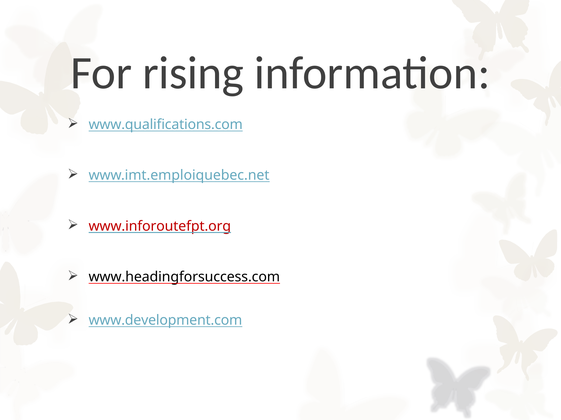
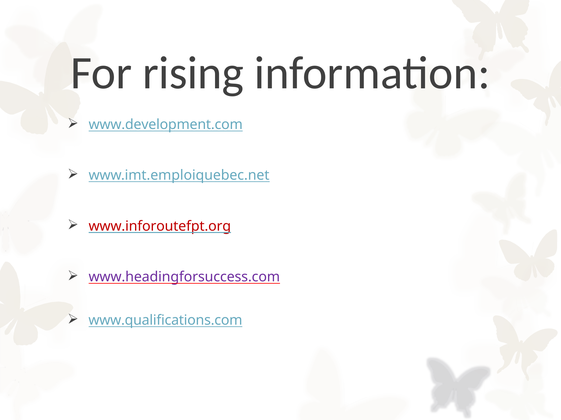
www.qualifications.com: www.qualifications.com -> www.development.com (166, 125)
www.headingforsuccess.com colour: black -> purple (184, 277)
www.development.com: www.development.com -> www.qualifications.com (165, 321)
